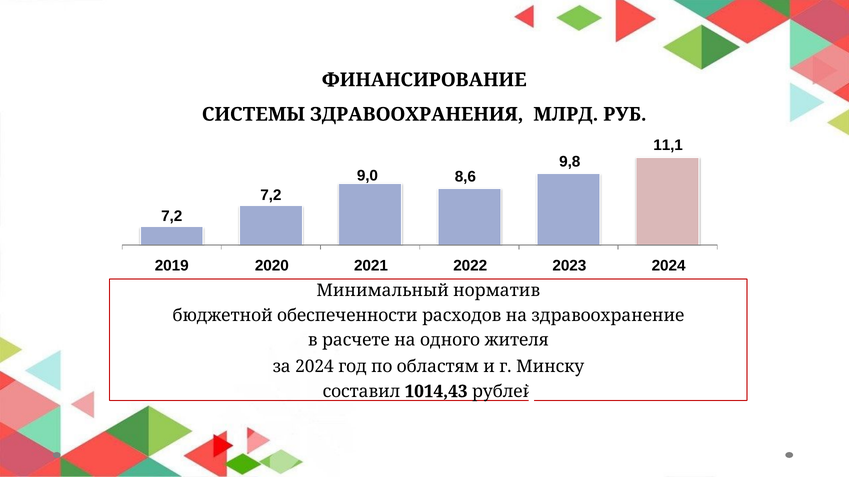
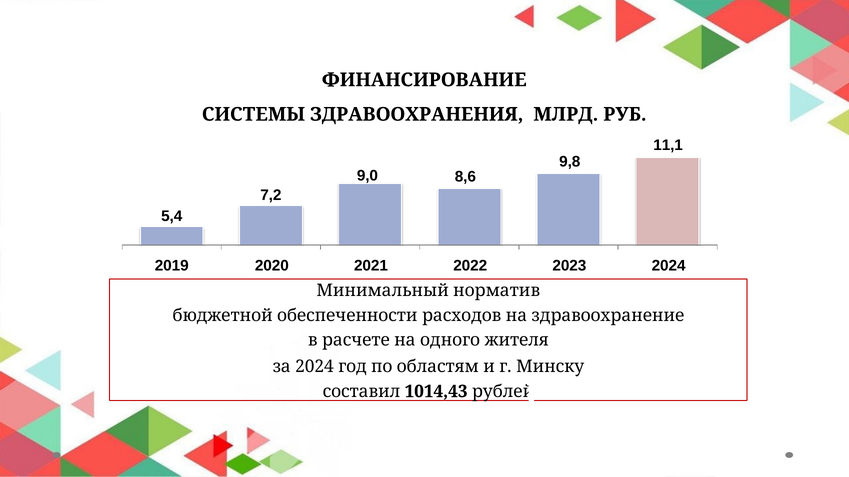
7,2: 7,2 -> 5,4 (172, 216)
